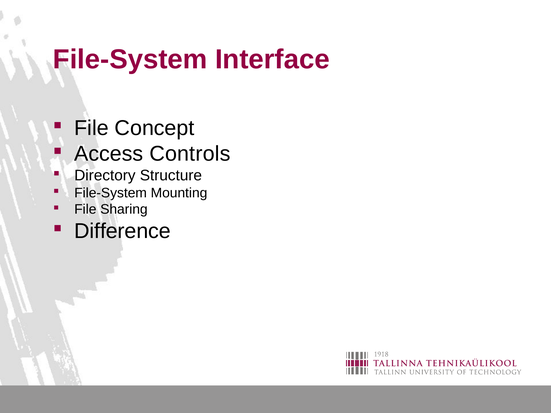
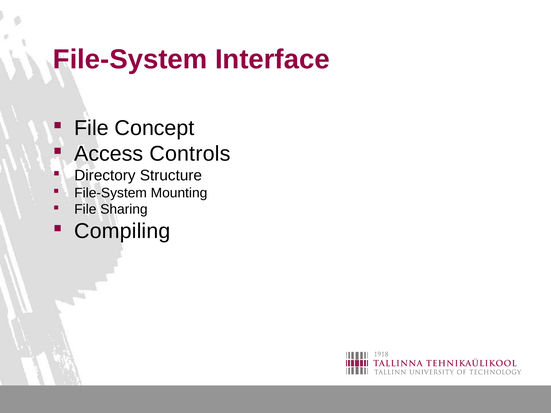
Difference: Difference -> Compiling (122, 231)
